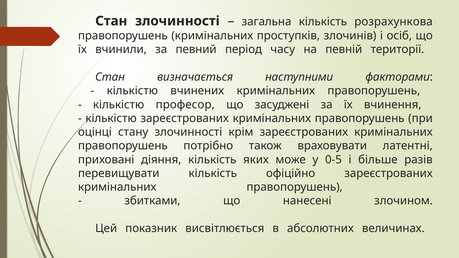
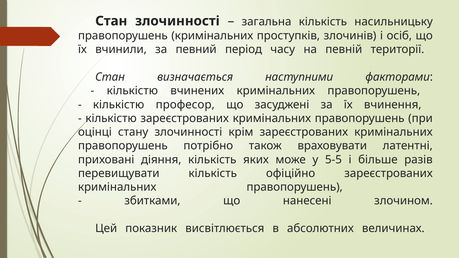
розрахункова: розрахункова -> насильницьку (394, 22)
0-5: 0-5 -> 5-5 (333, 160)
